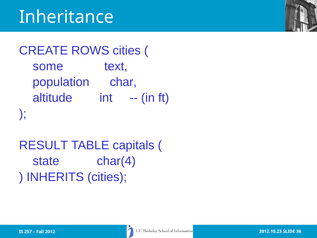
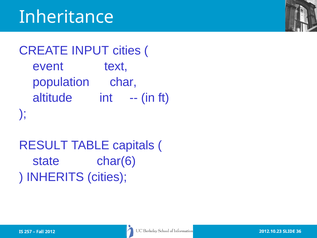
ROWS: ROWS -> INPUT (90, 50)
some: some -> event (48, 66)
char(4: char(4 -> char(6 (116, 161)
